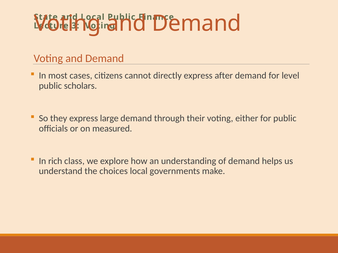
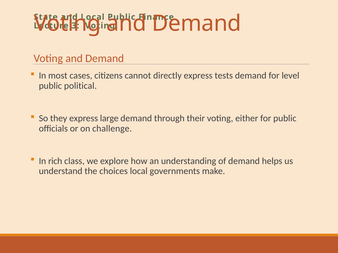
after: after -> tests (224, 76)
scholars: scholars -> political (80, 86)
measured: measured -> challenge (112, 129)
